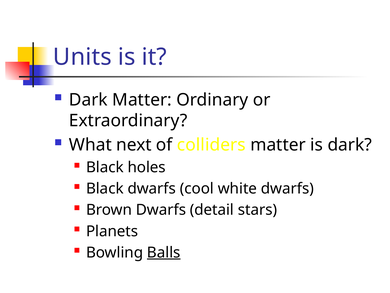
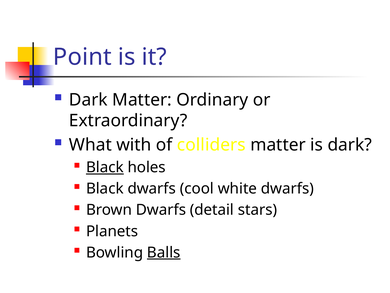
Units: Units -> Point (82, 57)
next: next -> with (134, 145)
Black underline: none -> present (105, 167)
